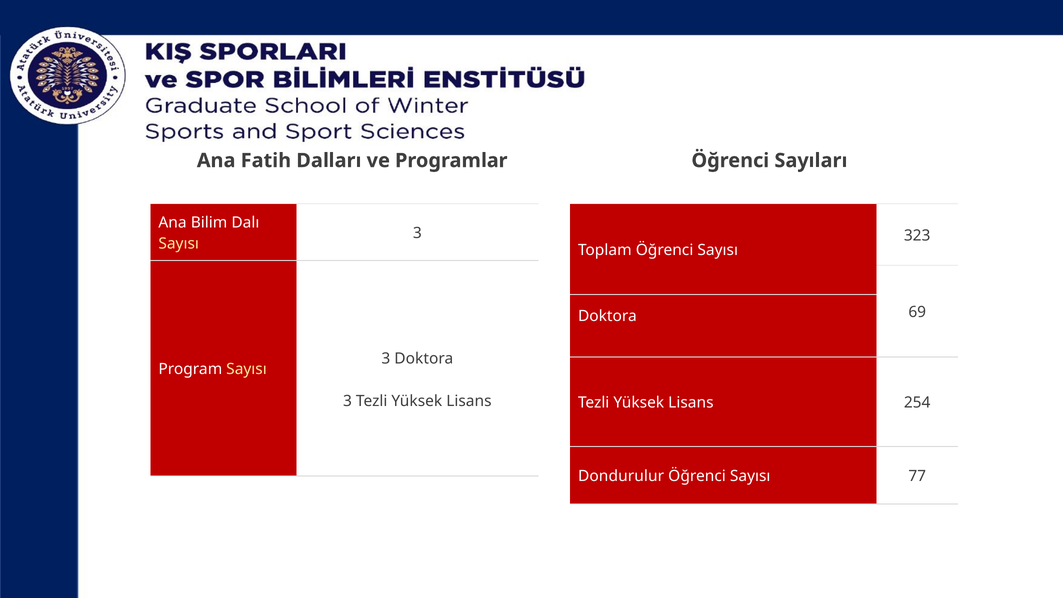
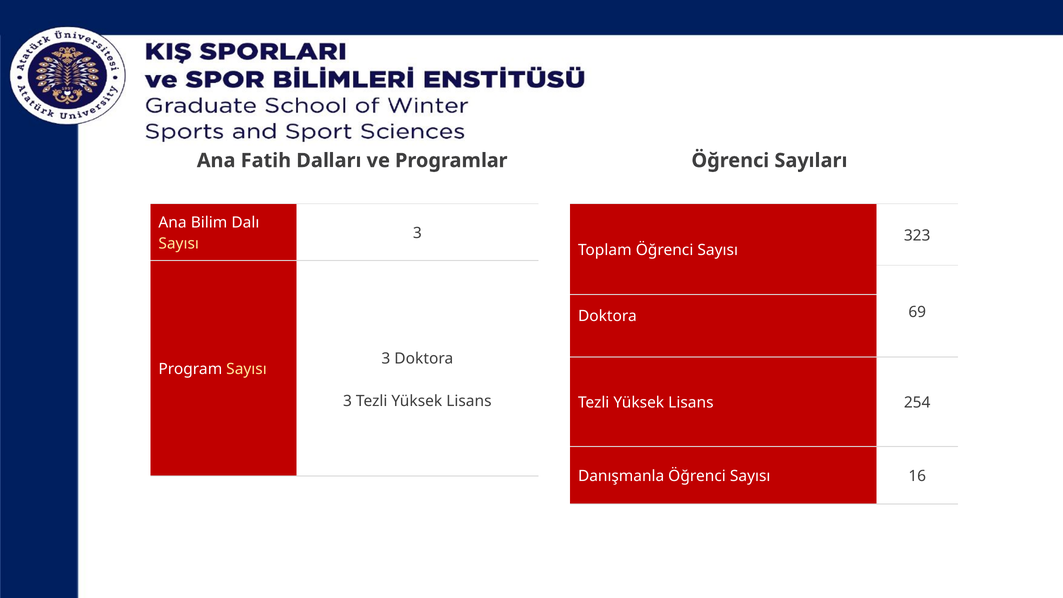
Dondurulur: Dondurulur -> Danışmanla (621, 476)
77: 77 -> 16 (917, 476)
